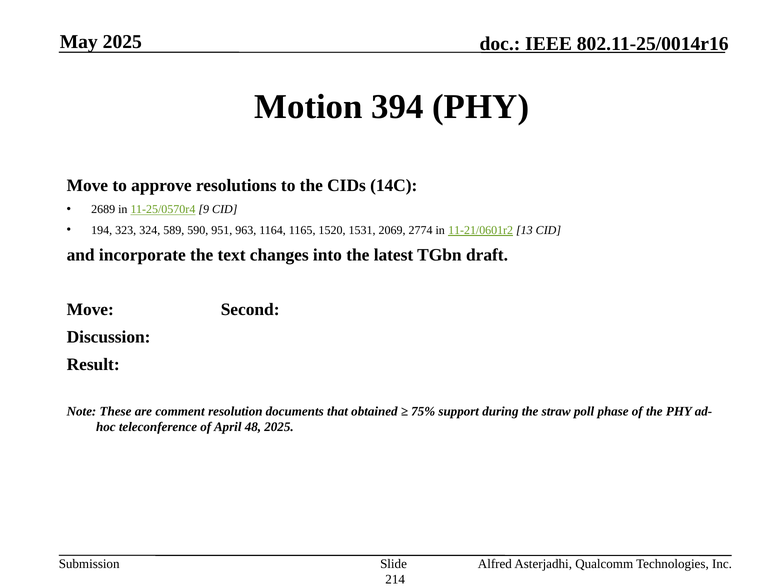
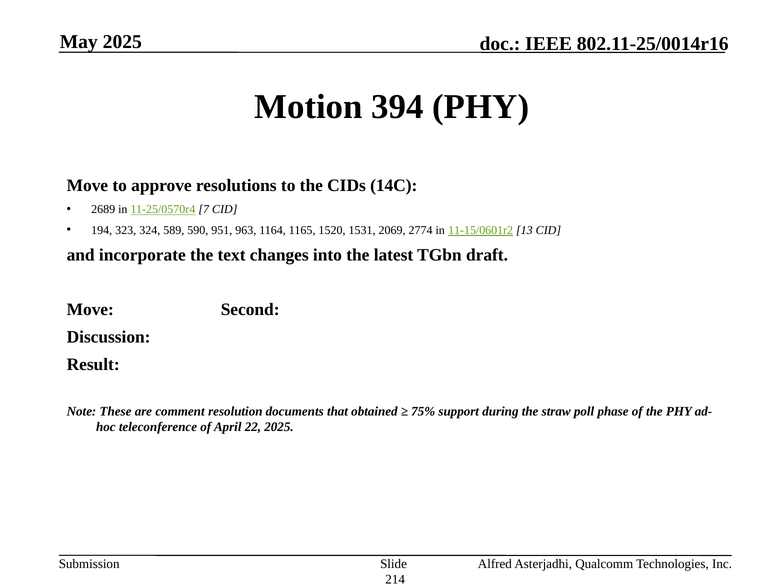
9: 9 -> 7 (204, 209)
11-21/0601r2: 11-21/0601r2 -> 11-15/0601r2 (481, 230)
48: 48 -> 22 (253, 427)
